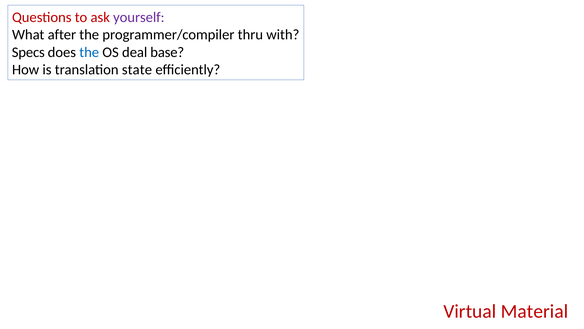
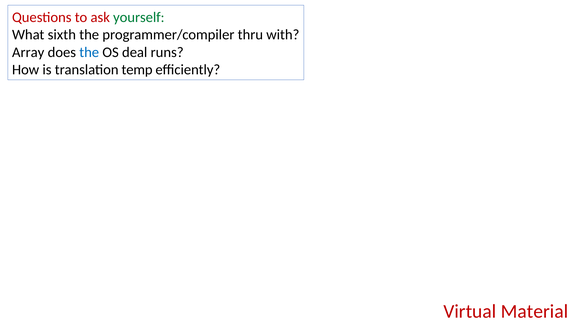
yourself colour: purple -> green (139, 17)
after: after -> sixth (62, 35)
Specs: Specs -> Array (28, 52)
base: base -> runs (167, 52)
state: state -> temp (137, 70)
